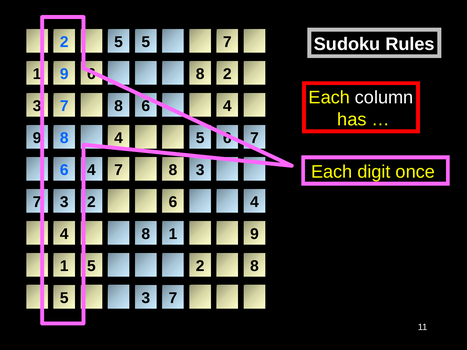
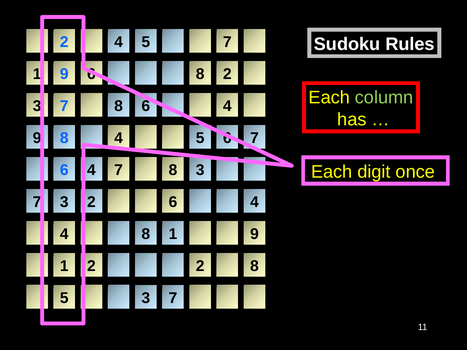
2 5: 5 -> 4 (119, 42)
column colour: white -> light green (384, 98)
1 5: 5 -> 2 (91, 266)
